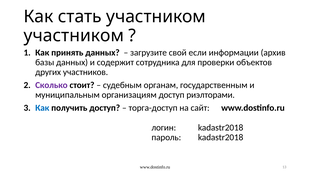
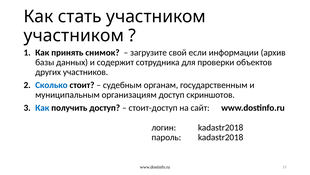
принять данных: данных -> снимок (102, 52)
Сколько colour: purple -> blue (51, 85)
риэлторами: риэлторами -> скриншотов (211, 95)
торга-доступ: торга-доступ -> стоит-доступ (153, 108)
